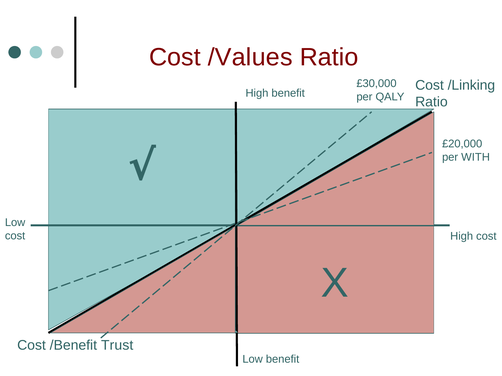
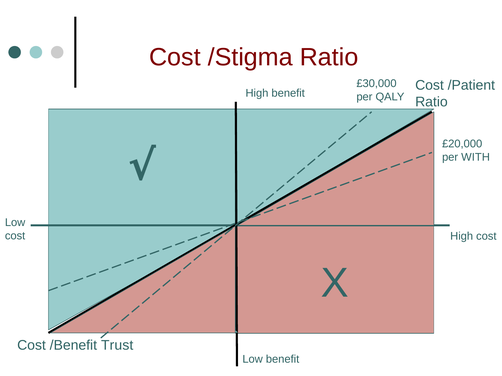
/Values: /Values -> /Stigma (250, 57)
/Linking: /Linking -> /Patient (471, 85)
